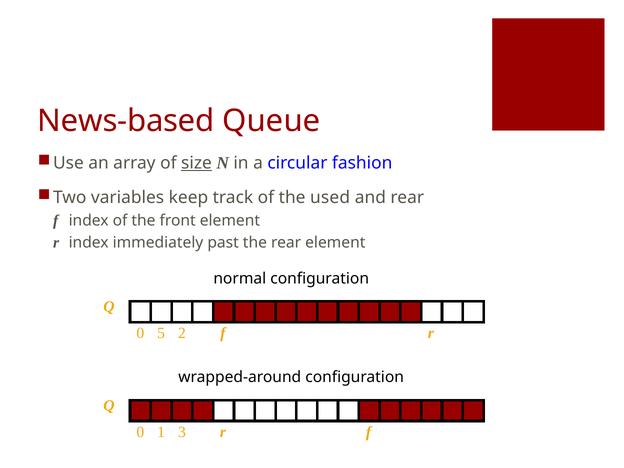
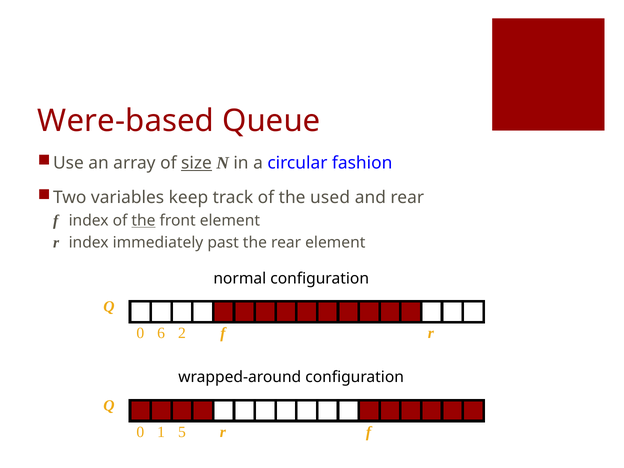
News-based: News-based -> Were-based (126, 121)
the underline: none -> present (143, 221)
5: 5 -> 6 (161, 333)
3: 3 -> 5 (182, 432)
